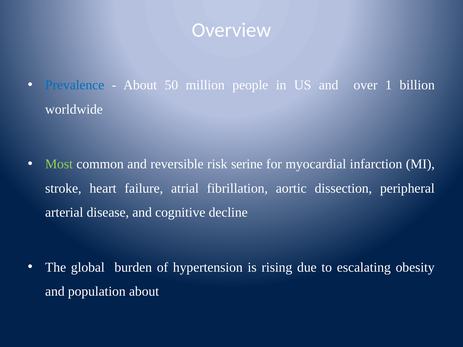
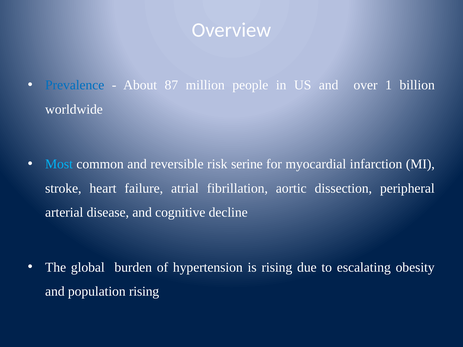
50: 50 -> 87 (171, 85)
Most colour: light green -> light blue (59, 164)
population about: about -> rising (144, 292)
